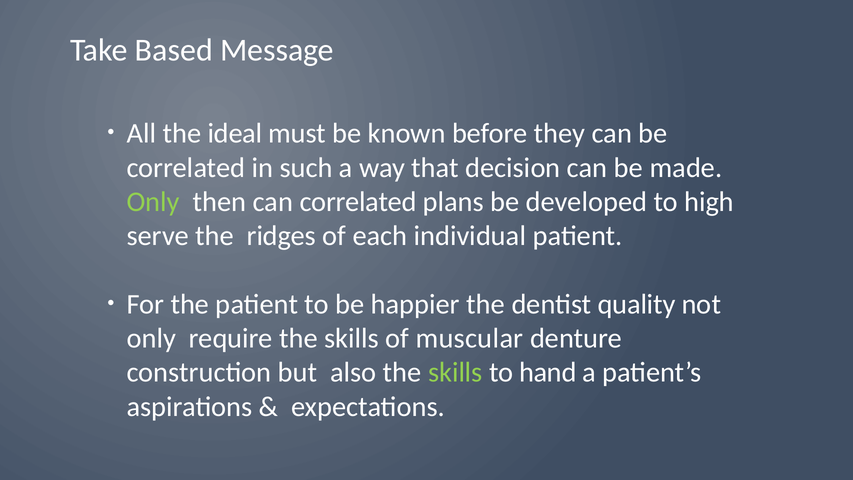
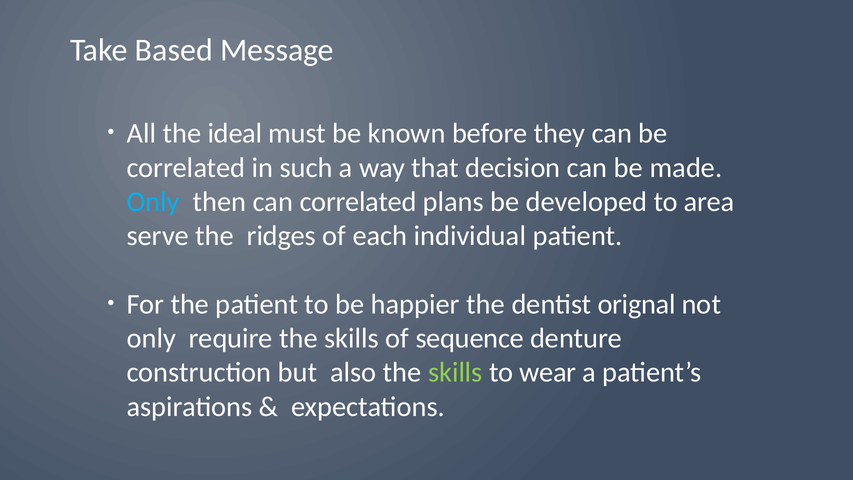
Only colour: light green -> light blue (153, 202)
high: high -> area (709, 202)
quality: quality -> orignal (637, 304)
muscular: muscular -> sequence (470, 338)
hand: hand -> wear (548, 372)
